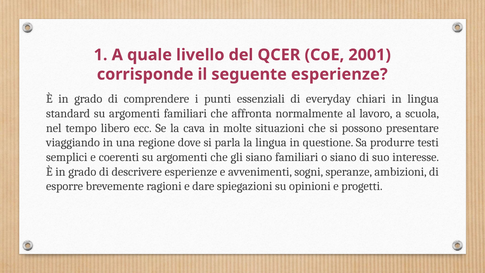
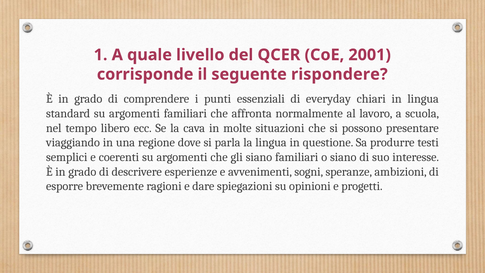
seguente esperienze: esperienze -> rispondere (339, 74)
